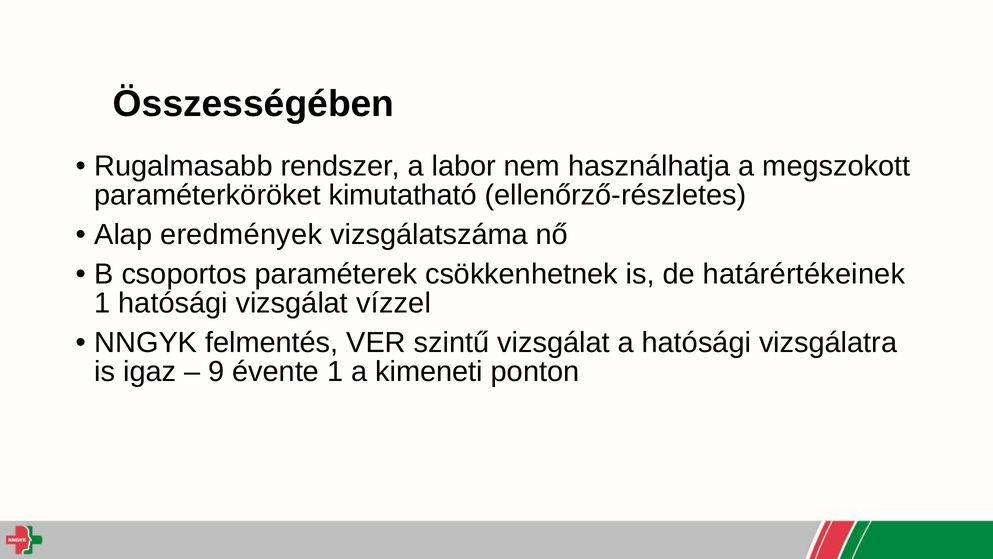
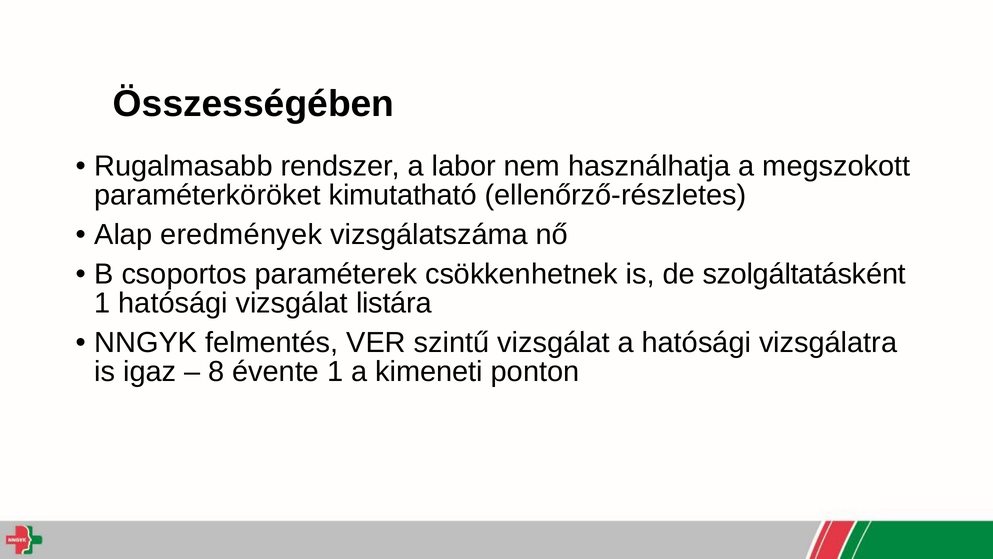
határértékeinek: határértékeinek -> szolgáltatásként (804, 274)
vízzel: vízzel -> listára (394, 303)
9: 9 -> 8 (216, 371)
